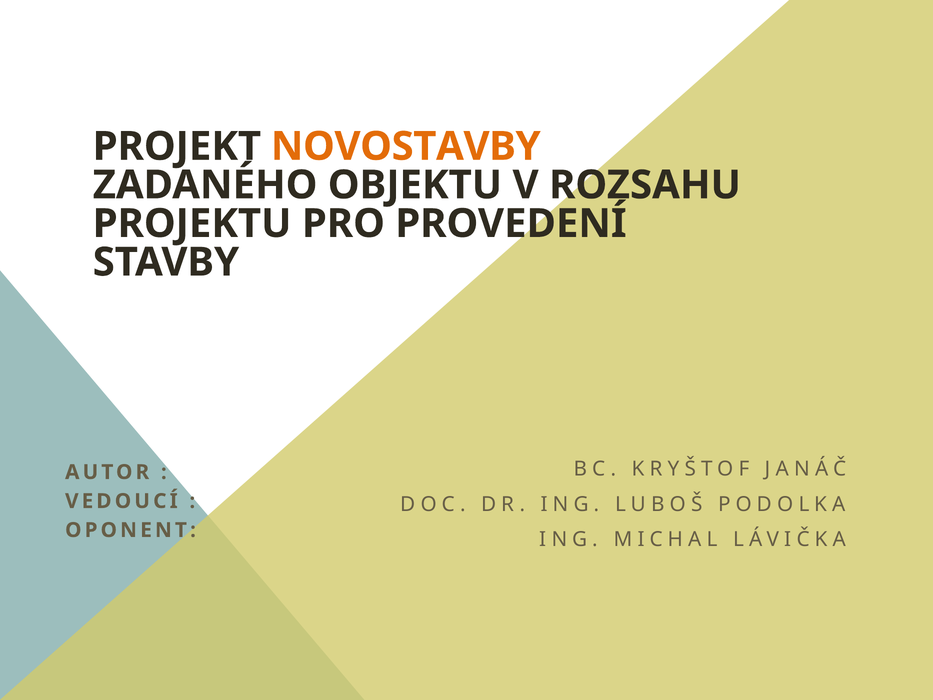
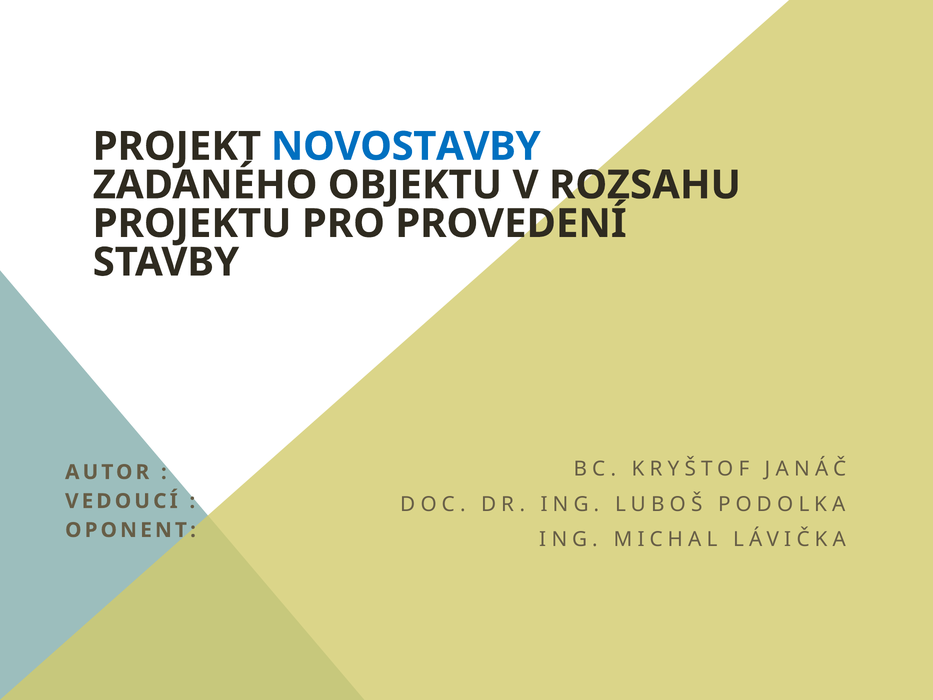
NOVOSTAVBY colour: orange -> blue (406, 146)
